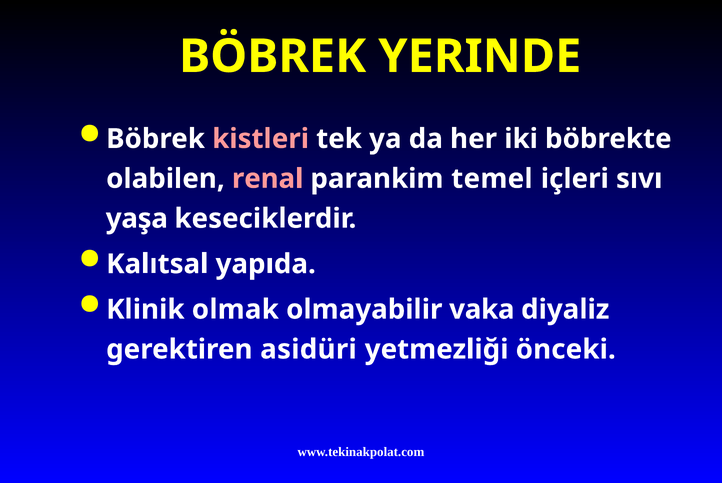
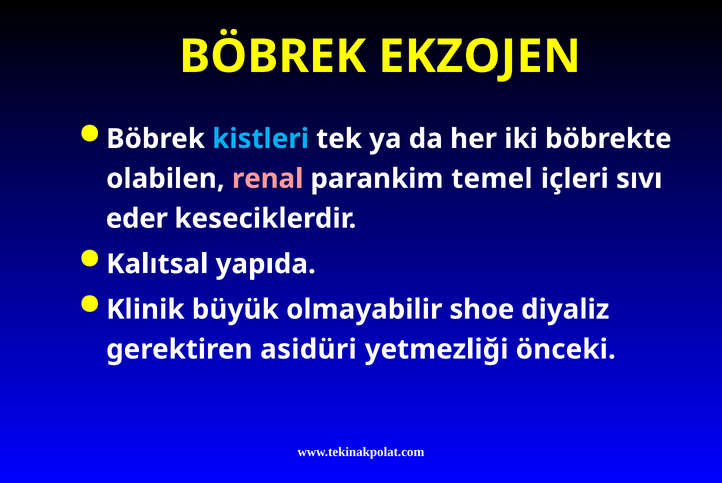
YERINDE: YERINDE -> EKZOJEN (480, 56)
kistleri colour: pink -> light blue (261, 139)
yaşa: yaşa -> eder (137, 219)
olmak: olmak -> büyük (235, 310)
vaka: vaka -> shoe (482, 310)
